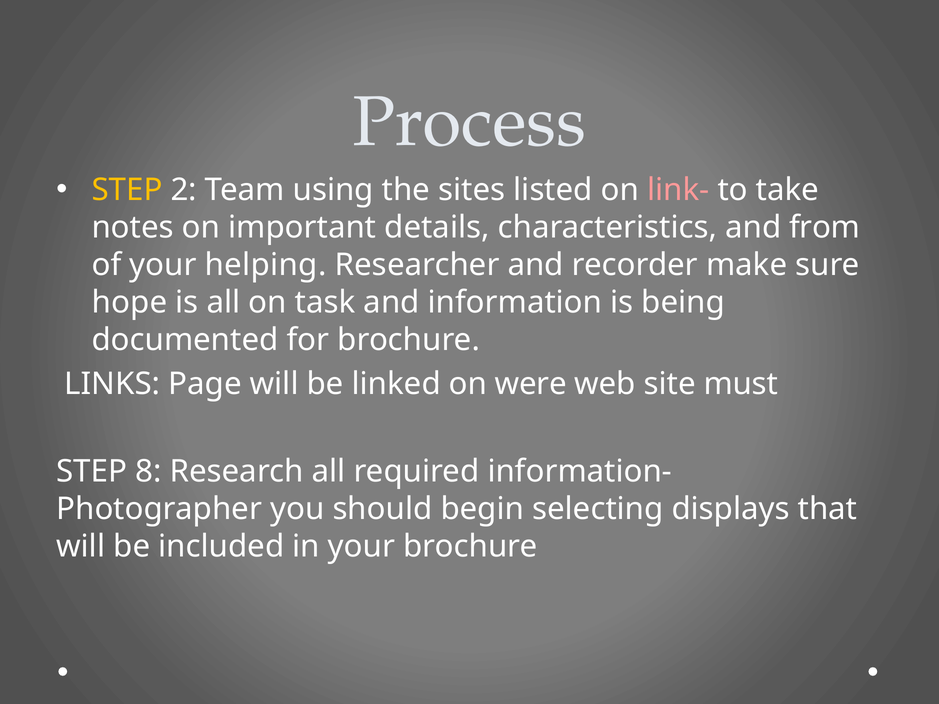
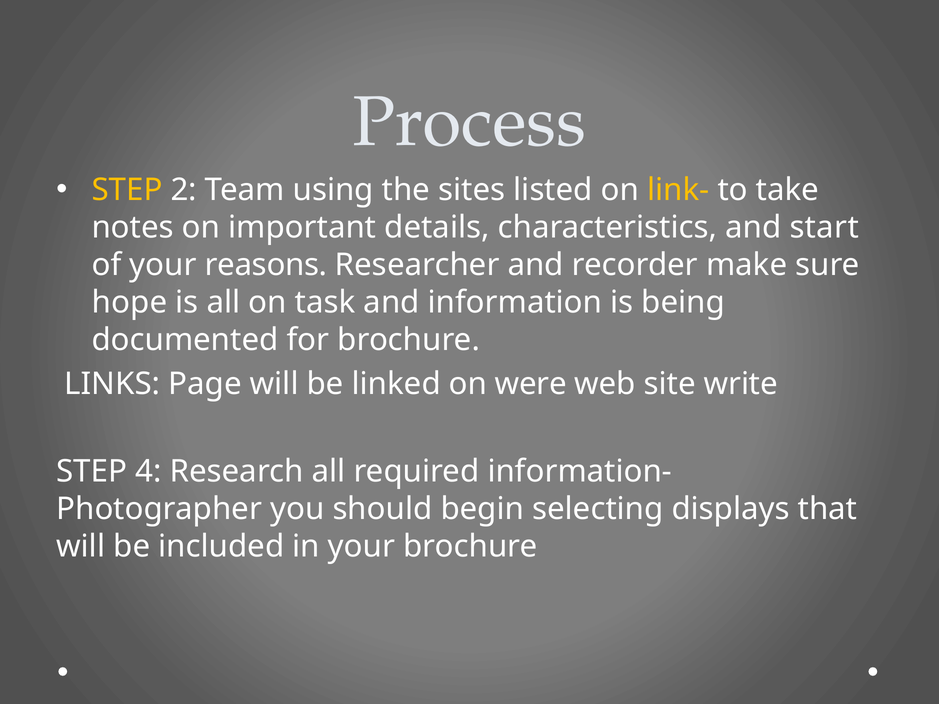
link- colour: pink -> yellow (678, 190)
from: from -> start (824, 228)
helping: helping -> reasons (266, 265)
must: must -> write (741, 384)
8: 8 -> 4 (148, 472)
